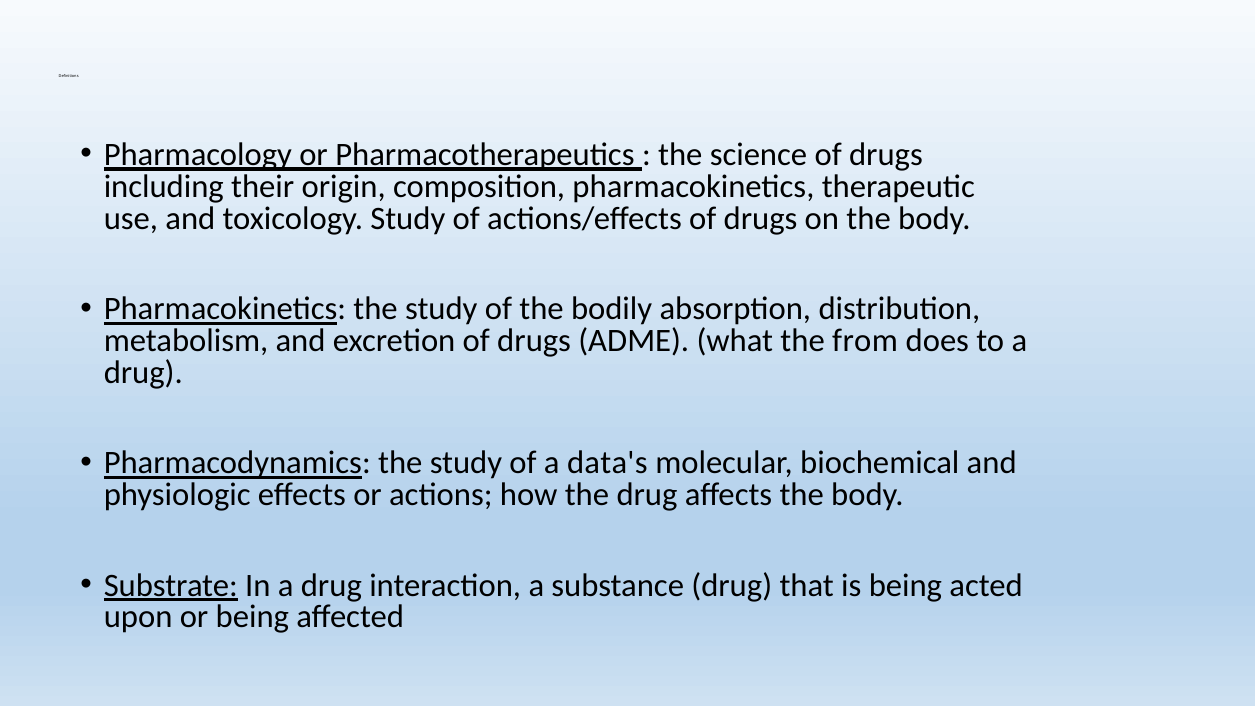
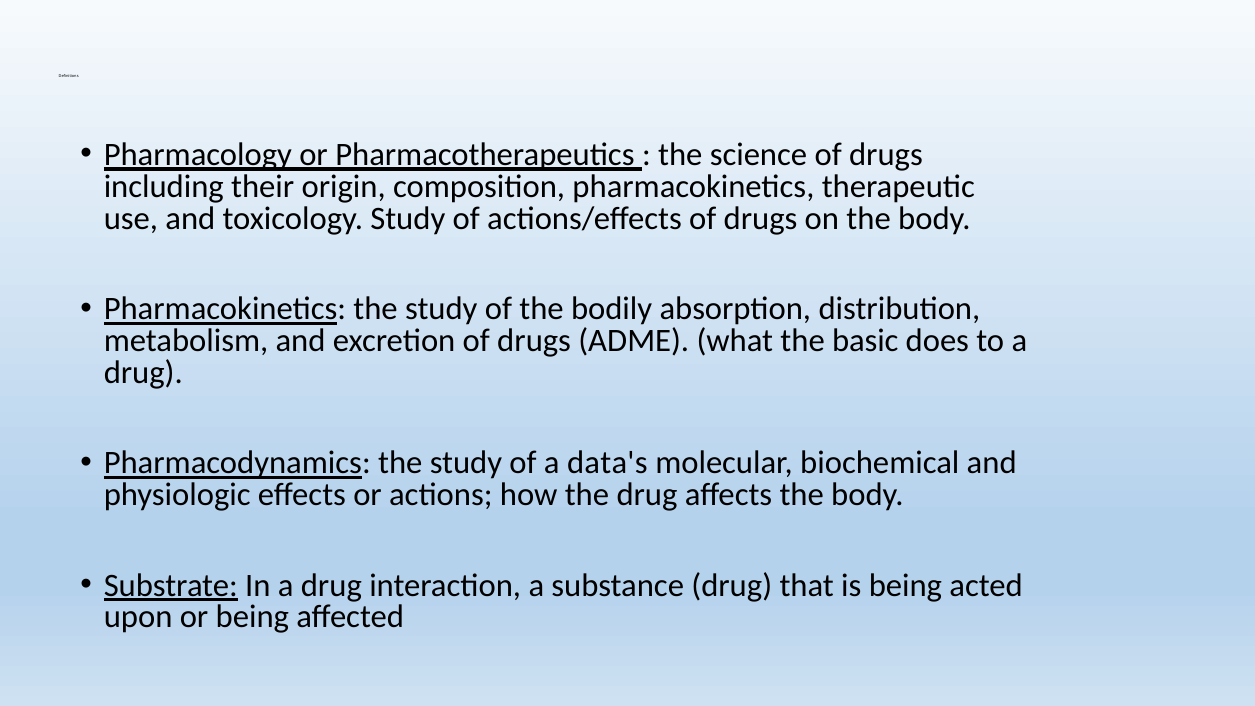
from: from -> basic (865, 341)
